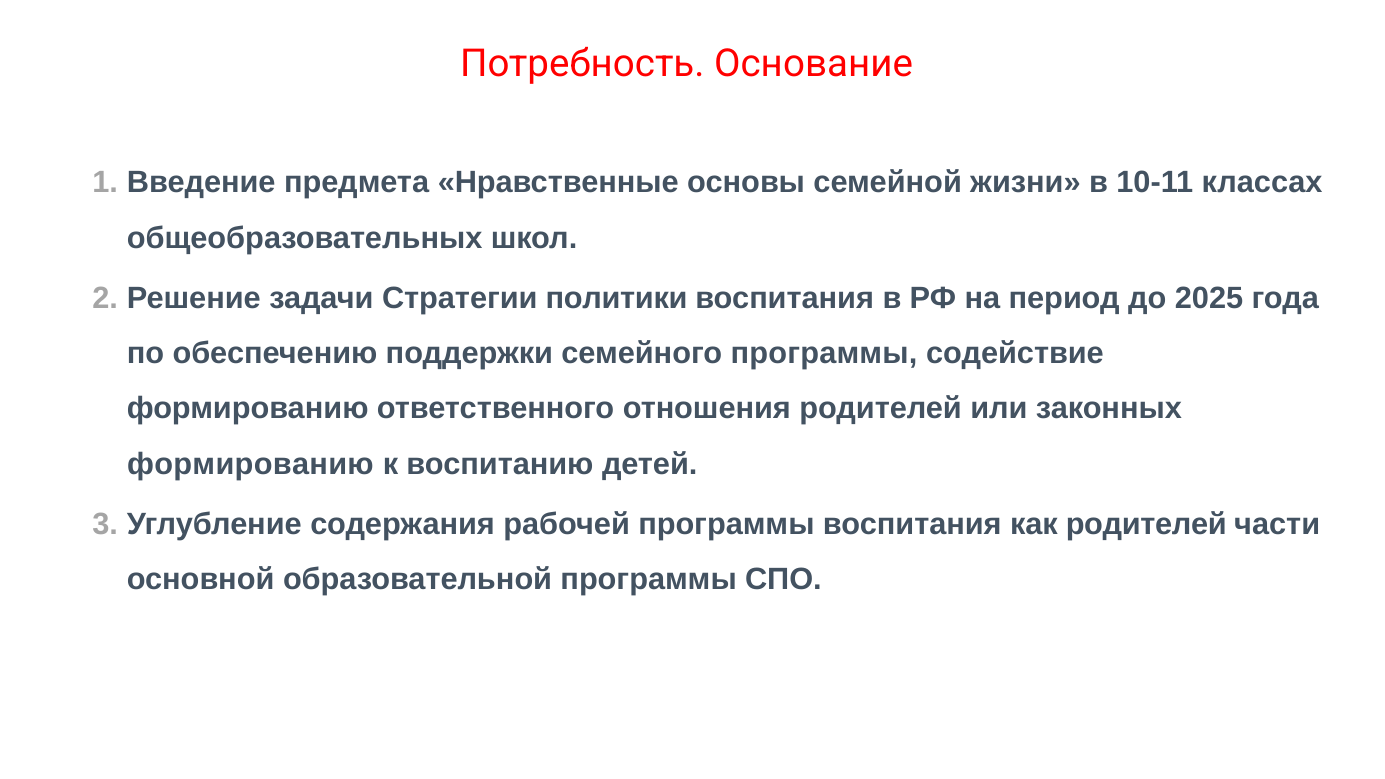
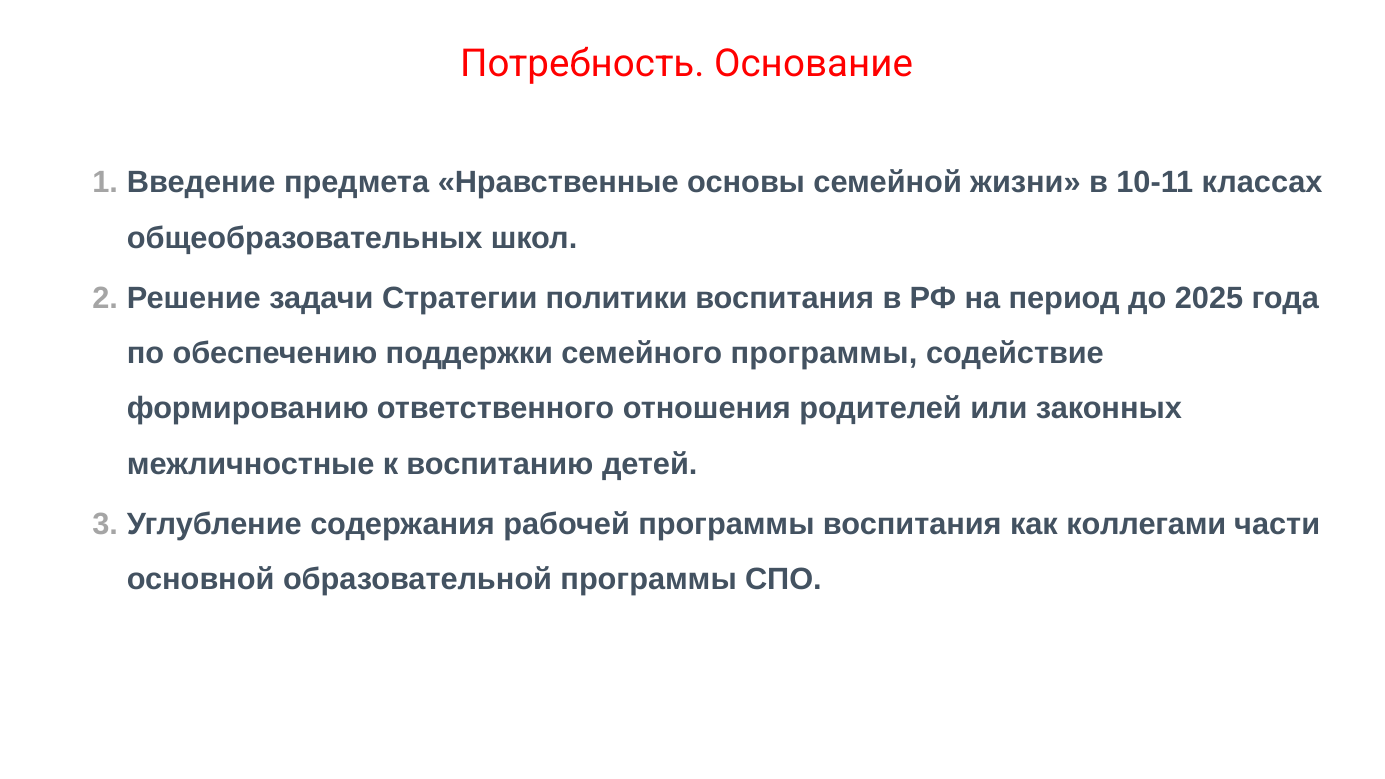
формированию: формированию -> межличностные (251, 464)
как родителей: родителей -> коллегами (1146, 524)
